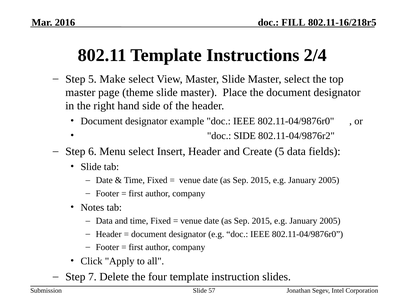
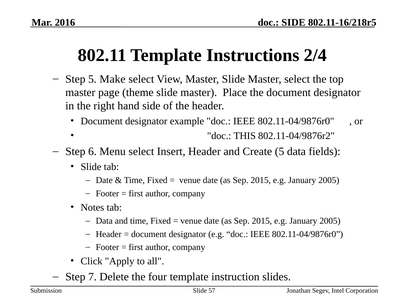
doc FILL: FILL -> SIDE (293, 23)
doc SIDE: SIDE -> THIS (245, 136)
